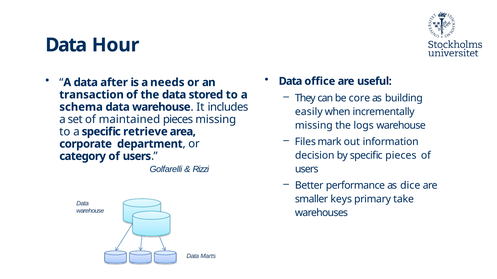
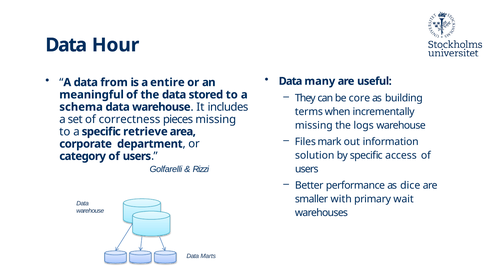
office: office -> many (320, 81)
after: after -> from (114, 83)
needs: needs -> entire (167, 83)
transaction: transaction -> meaningful (92, 95)
easily: easily -> terms (309, 112)
maintained: maintained -> correctness (130, 120)
decision: decision -> solution (315, 156)
specific pieces: pieces -> access (401, 156)
keys: keys -> with (341, 199)
take: take -> wait (404, 199)
